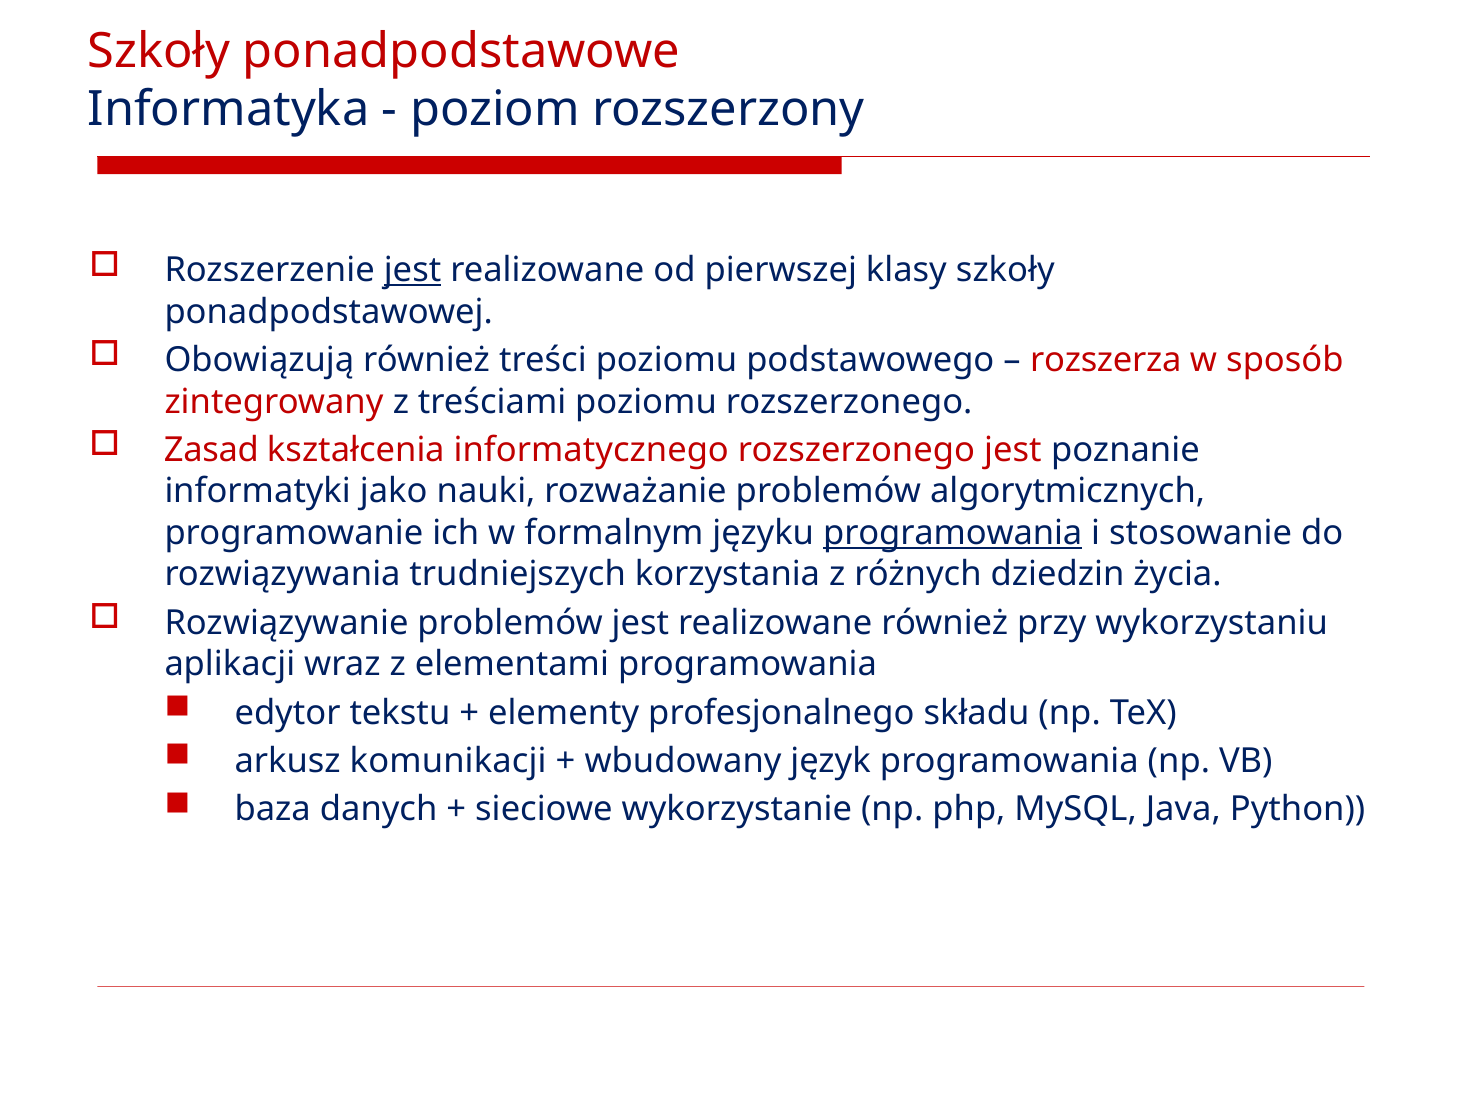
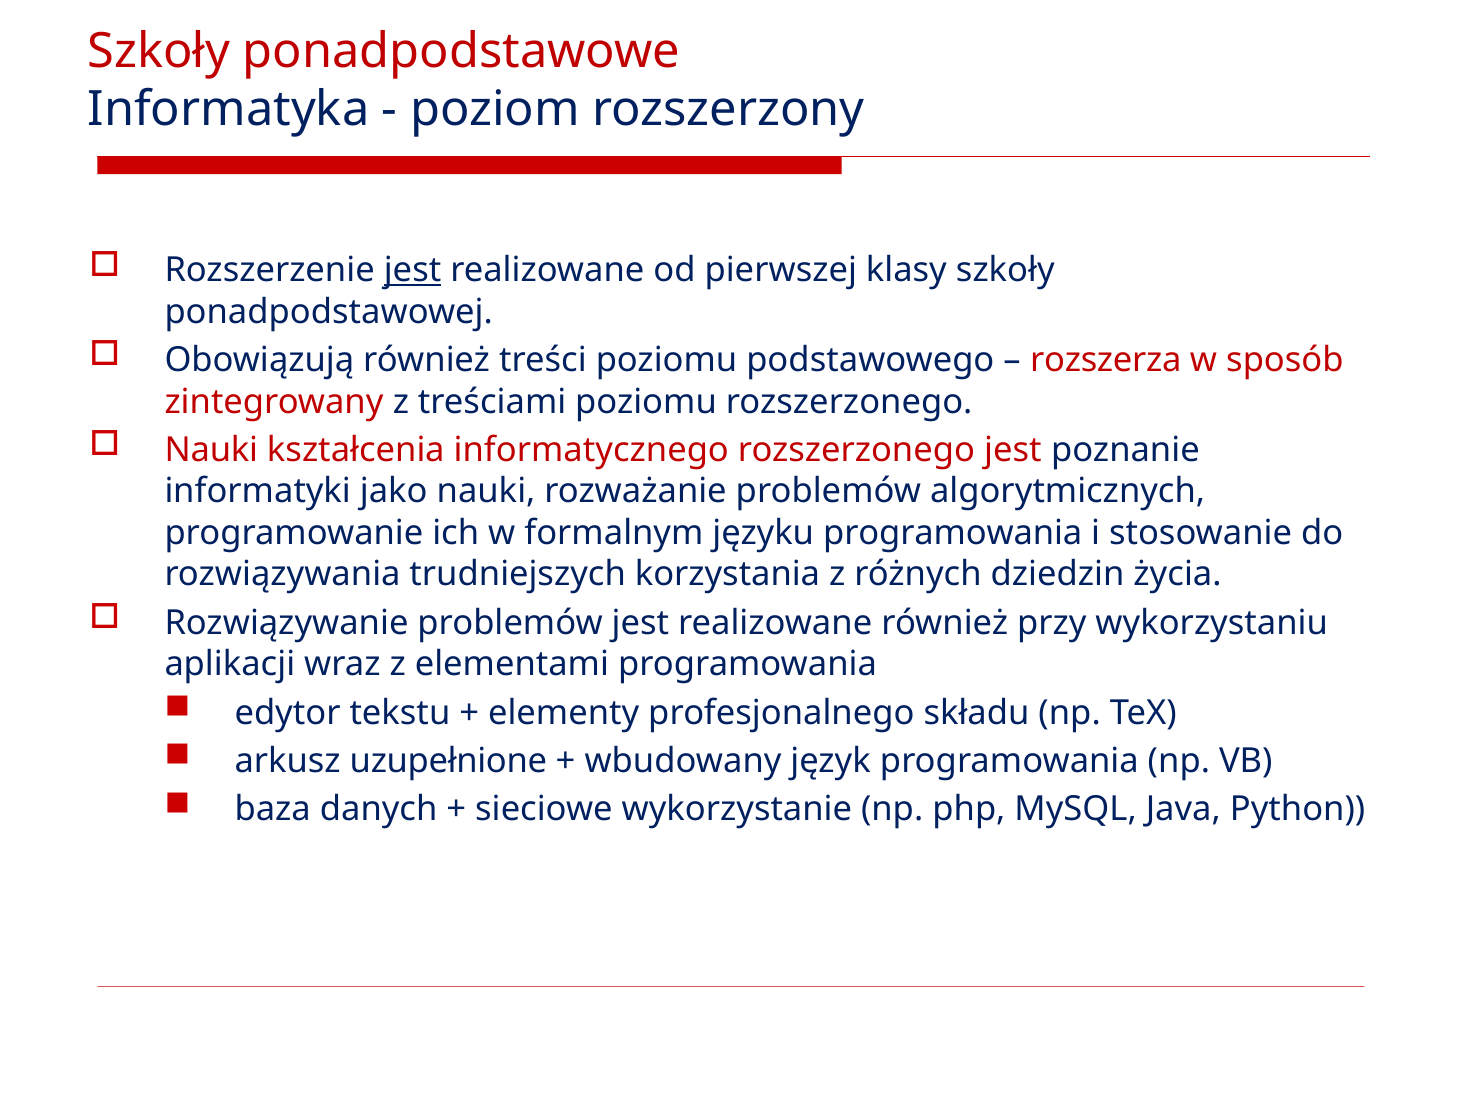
Zasad: Zasad -> Nauki (211, 450)
programowania underline: present -> none (953, 533)
komunikacji: komunikacji -> uzupełnione (448, 761)
